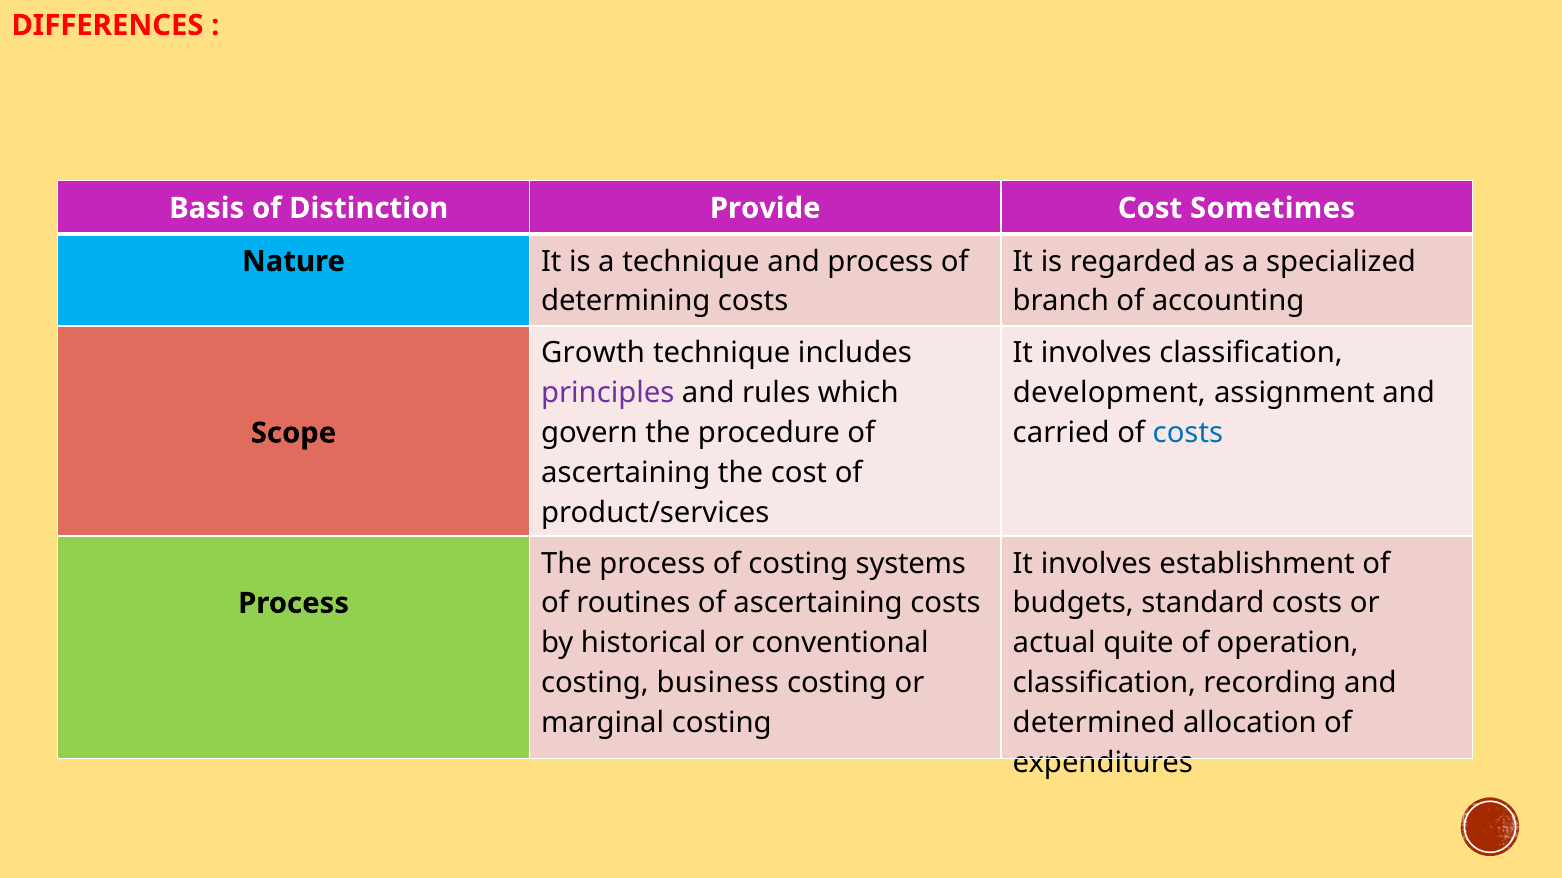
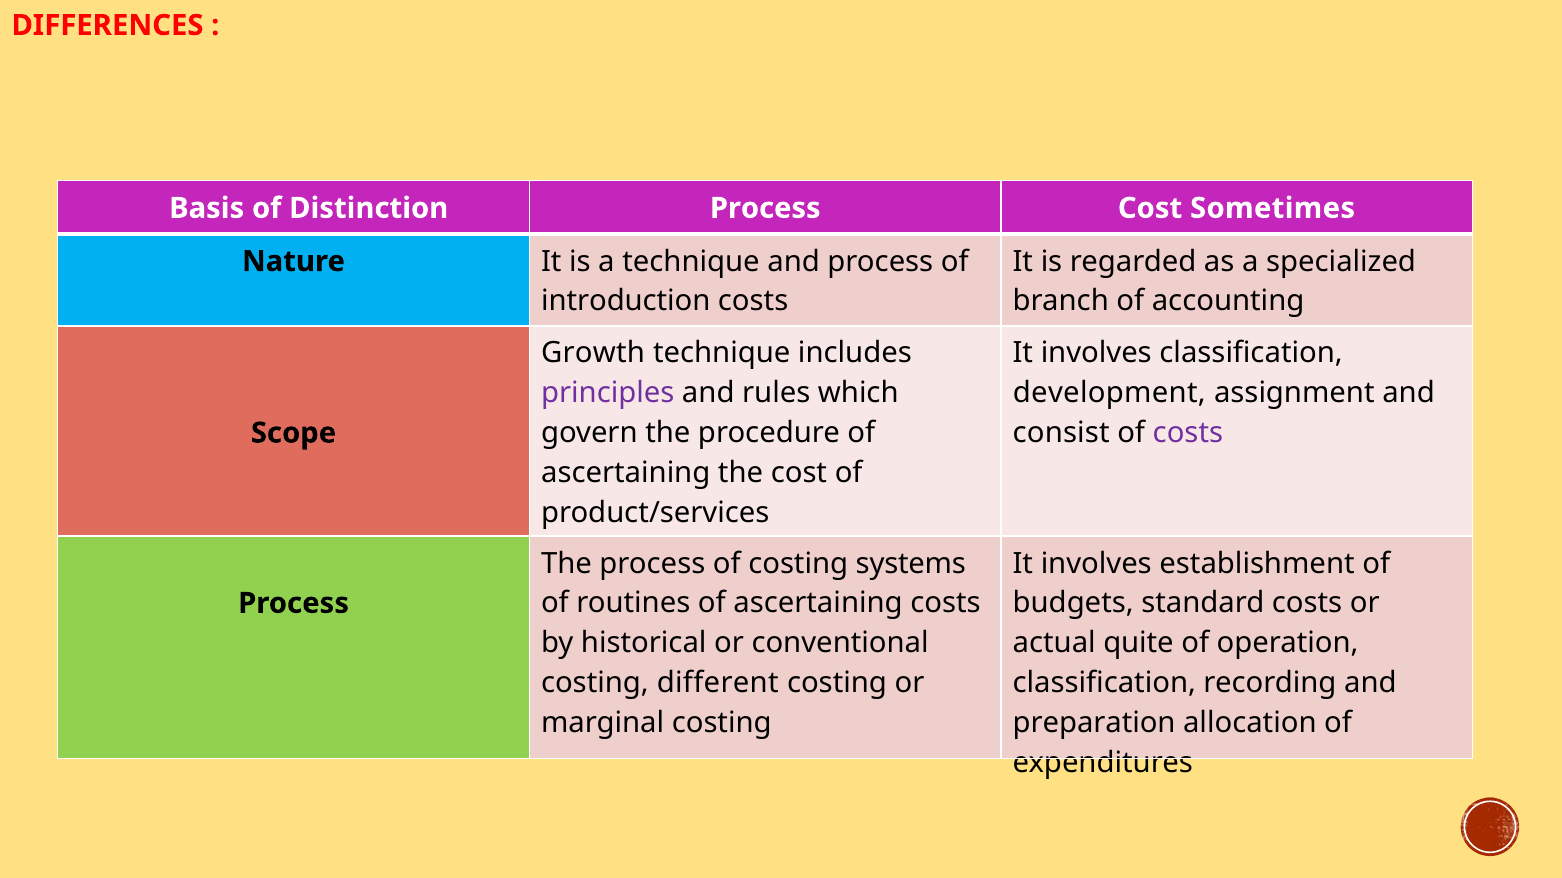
Distinction Provide: Provide -> Process (765, 208)
determining: determining -> introduction (626, 301)
carried: carried -> consist (1061, 433)
costs colour: blue -> purple (1188, 433)
business: business -> different (718, 683)
determined: determined -> preparation (1094, 723)
